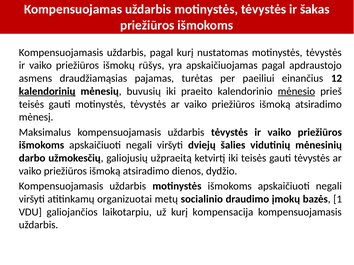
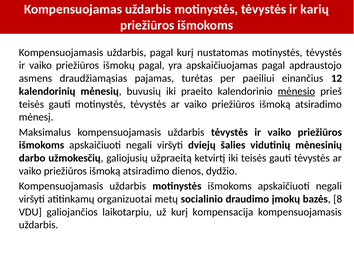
šakas: šakas -> karių (315, 9)
išmokų rūšys: rūšys -> pagal (152, 66)
kalendorinių underline: present -> none (47, 91)
1: 1 -> 8 (338, 199)
